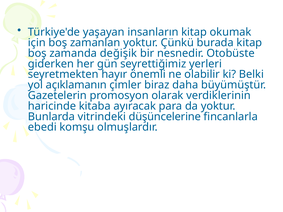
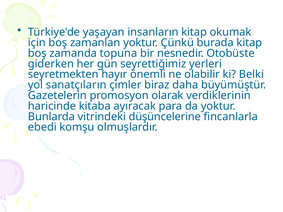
değişik: değişik -> topuna (118, 53)
açıklamanın: açıklamanın -> sanatçıların (76, 85)
